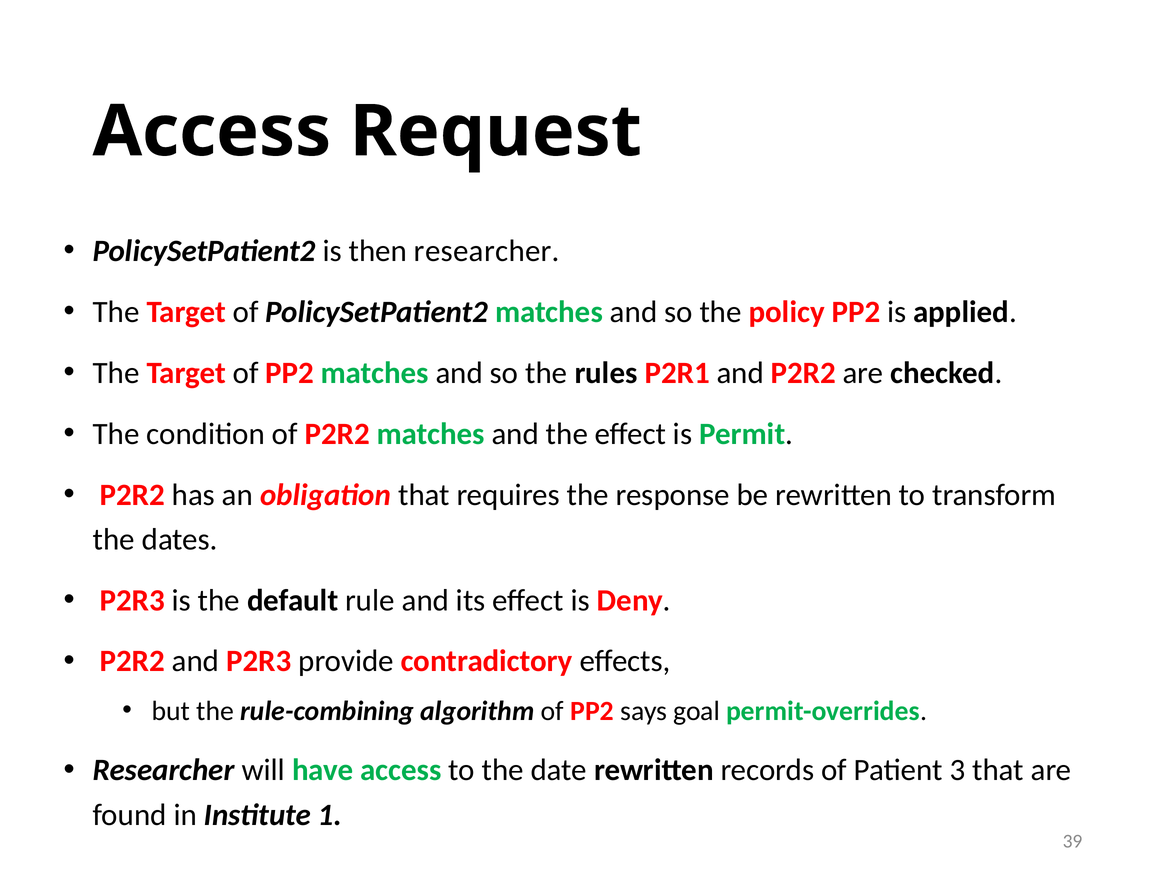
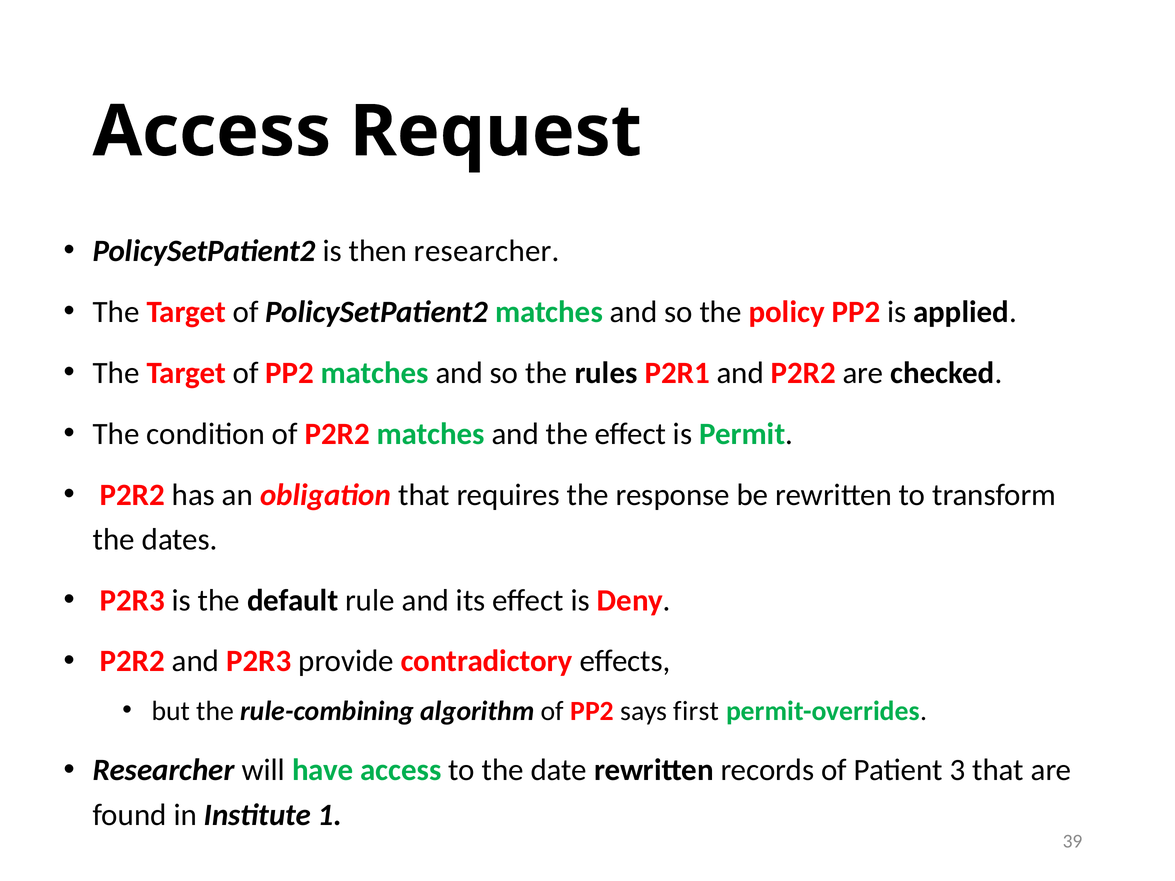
goal: goal -> first (696, 711)
